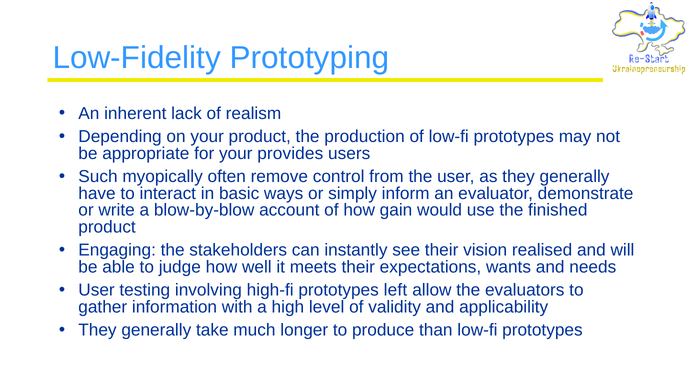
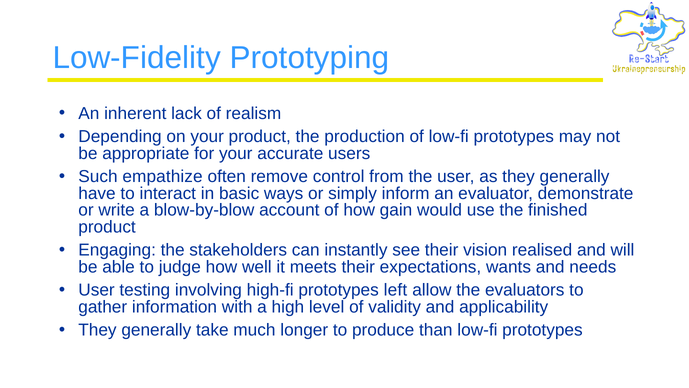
provides: provides -> accurate (290, 153)
myopically: myopically -> empathize (163, 177)
